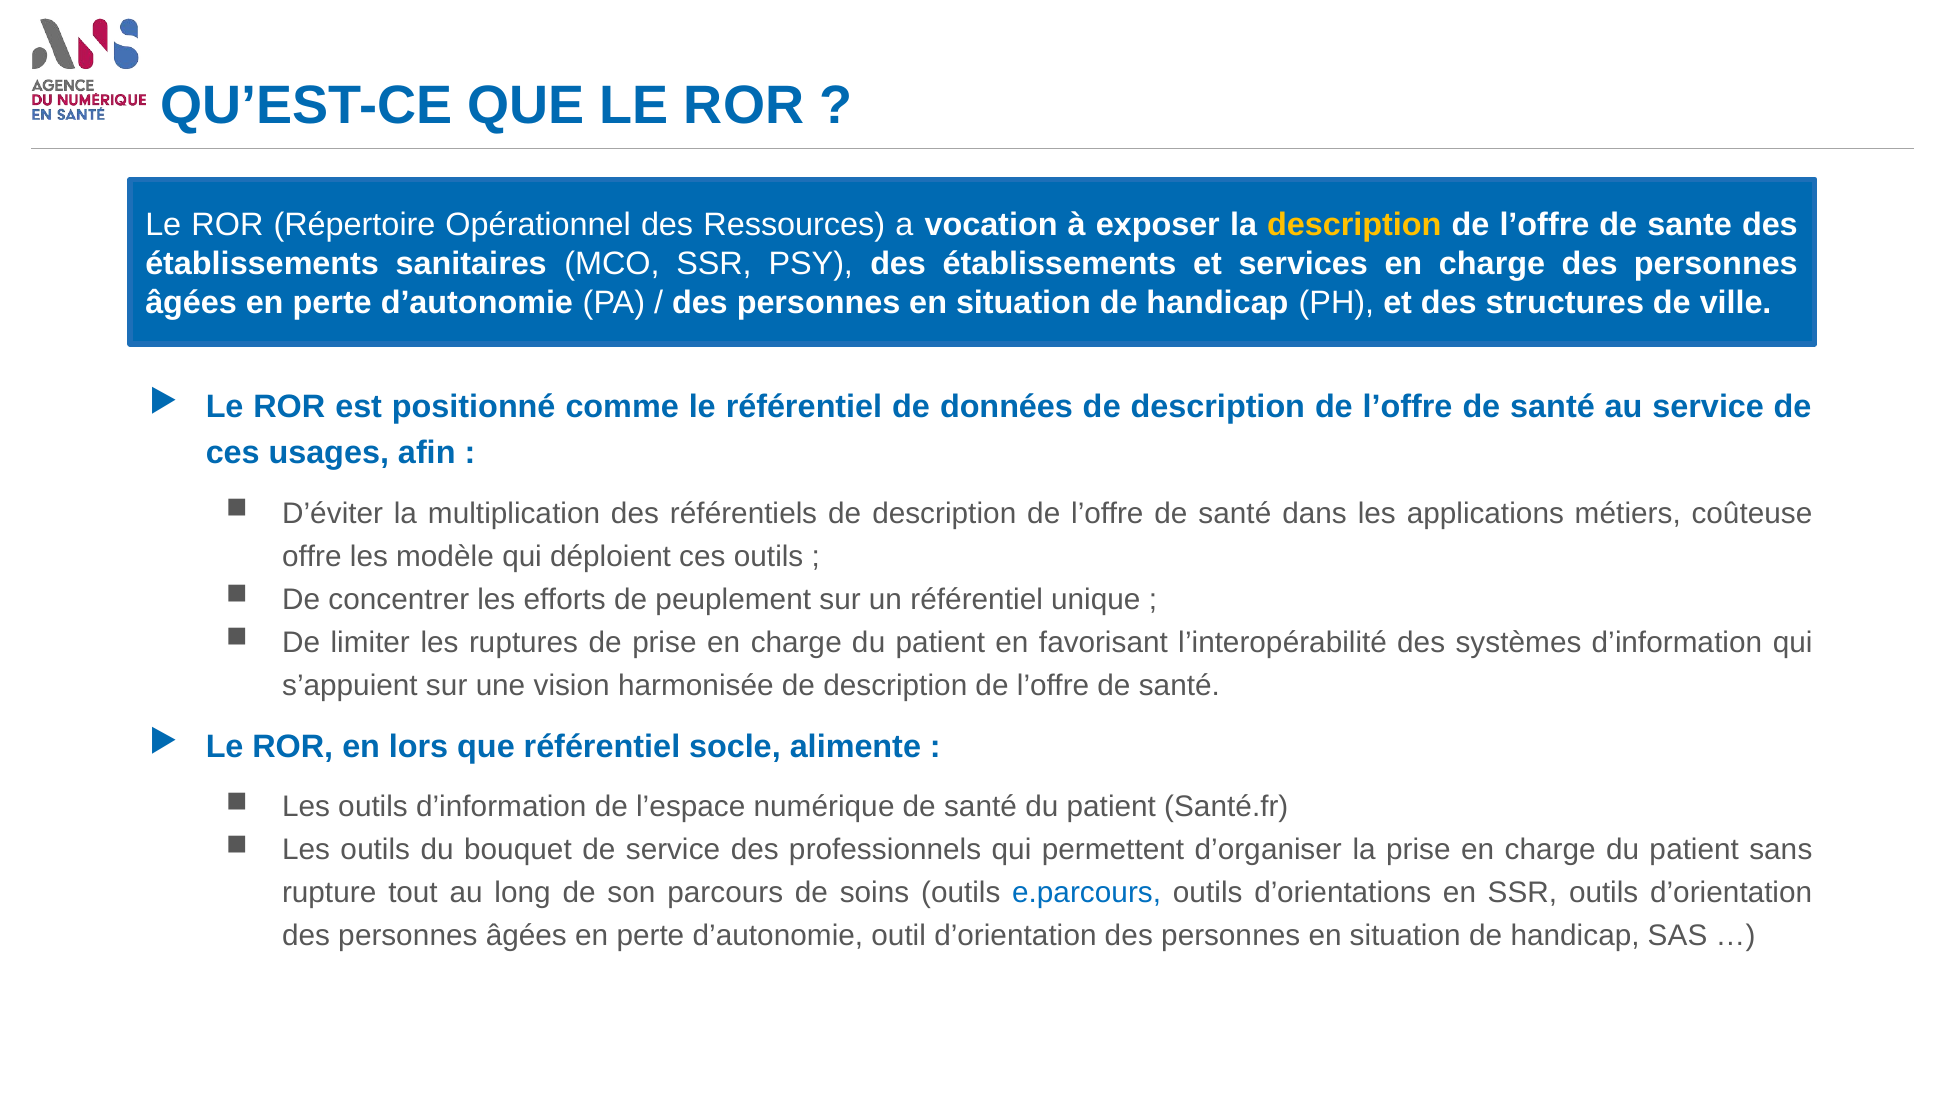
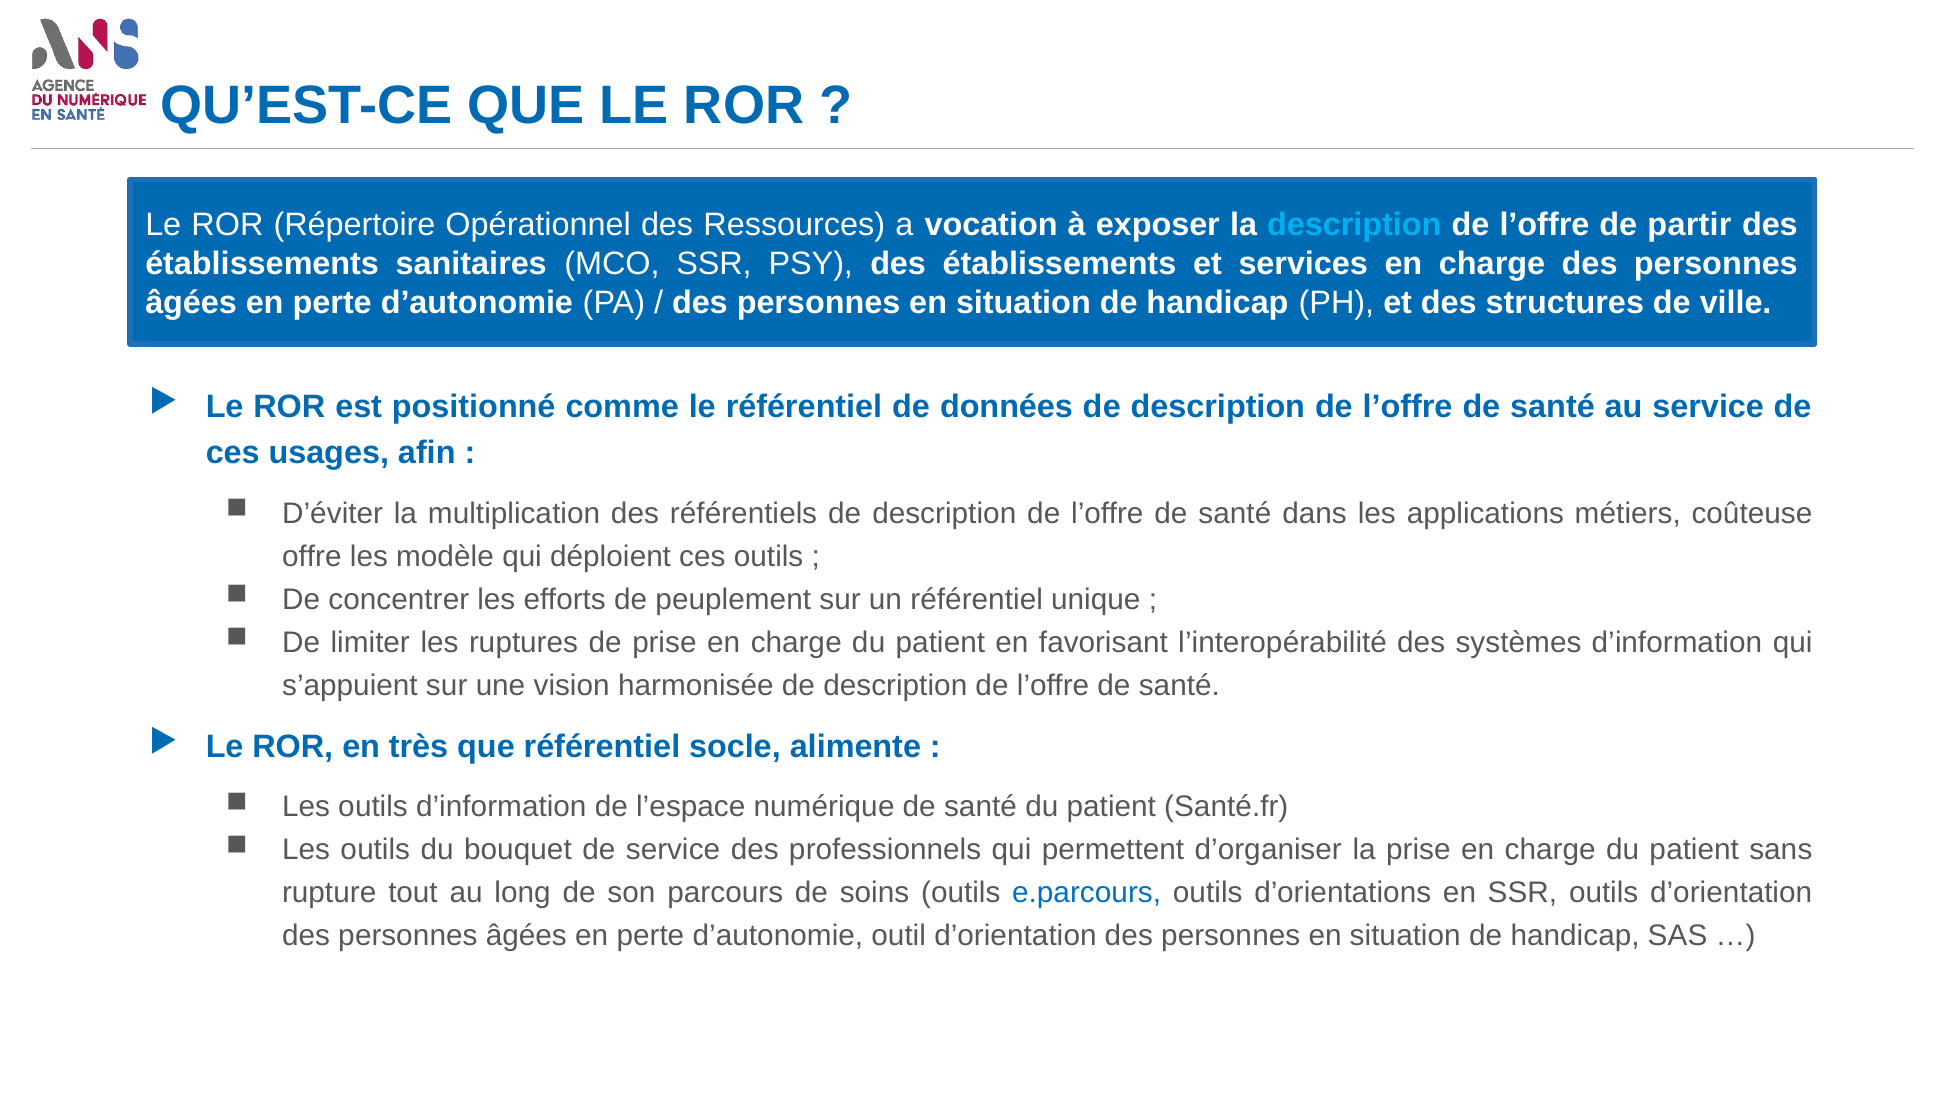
description colour: yellow -> light blue (1354, 225)
sante: sante -> partir (1690, 225)
lors: lors -> très (419, 747)
